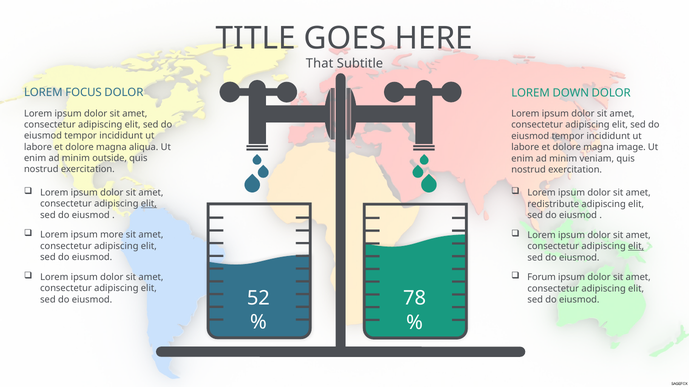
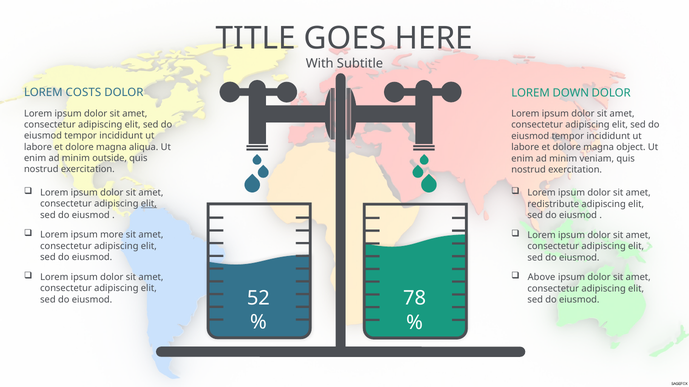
That: That -> With (320, 64)
FOCUS: FOCUS -> COSTS (83, 93)
image: image -> object (631, 148)
elit underline: present -> none (636, 247)
Forum: Forum -> Above (542, 278)
